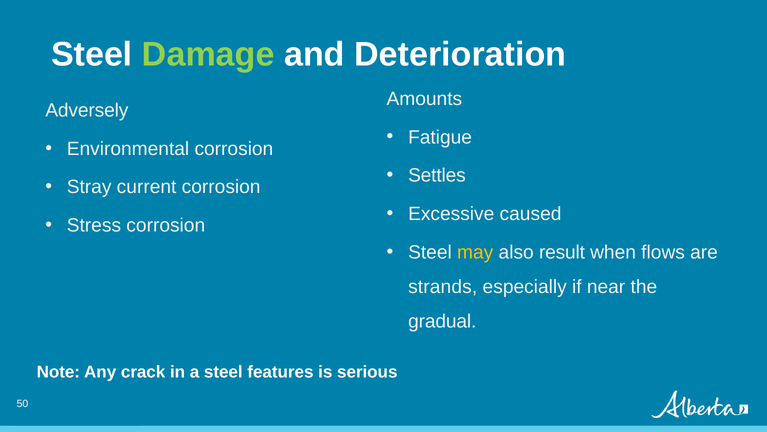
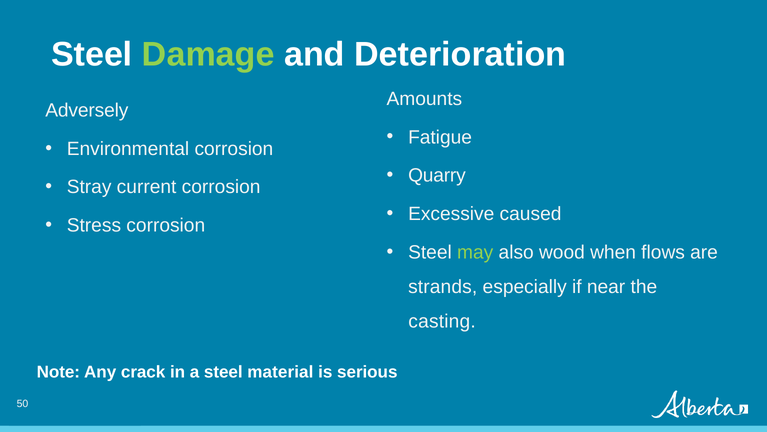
Settles: Settles -> Quarry (437, 175)
may colour: yellow -> light green (475, 252)
result: result -> wood (562, 252)
gradual: gradual -> casting (442, 321)
features: features -> material (280, 372)
